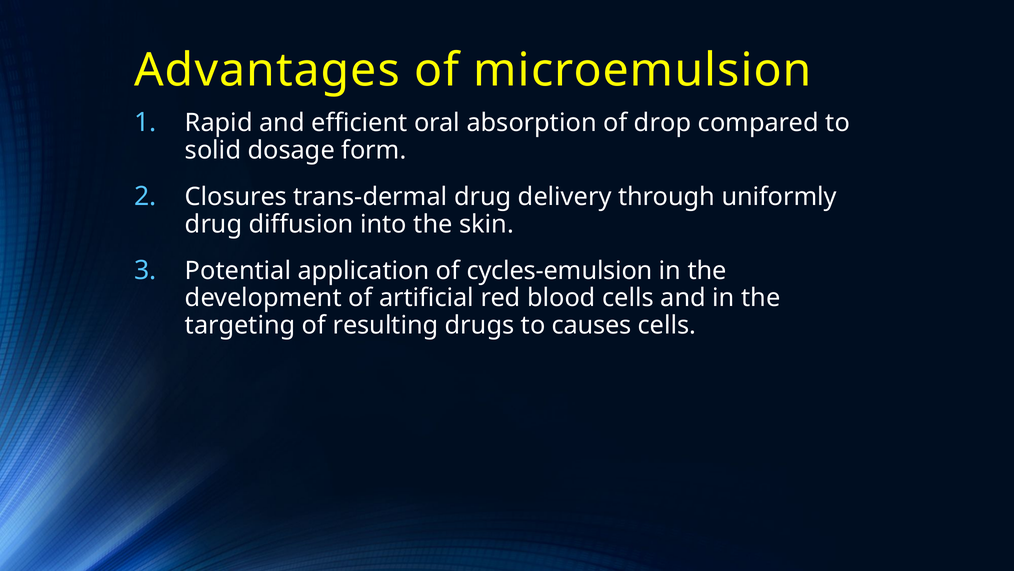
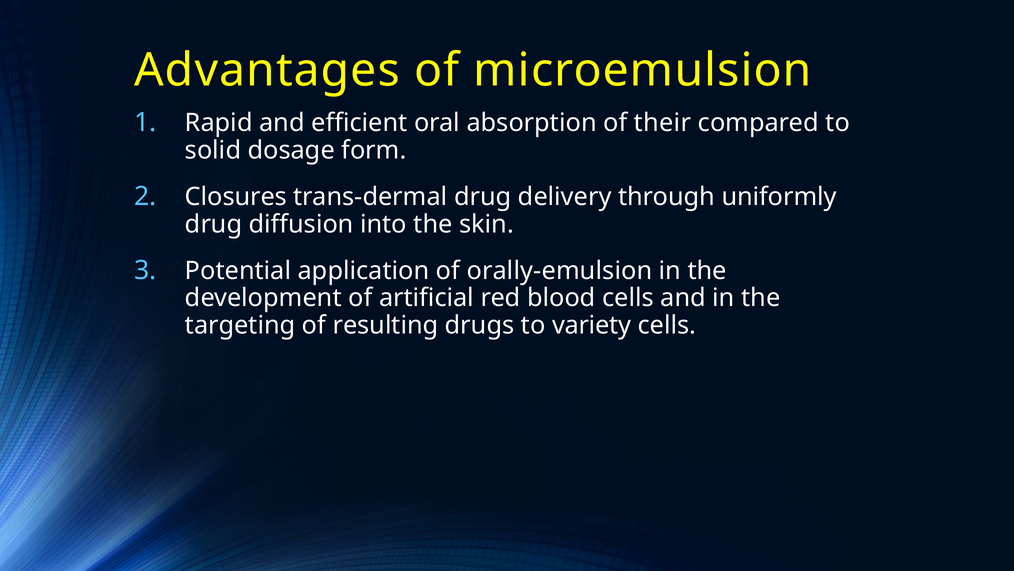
drop: drop -> their (663, 123)
cycles-emulsion: cycles-emulsion -> orally-emulsion (559, 270)
causes: causes -> variety (592, 325)
